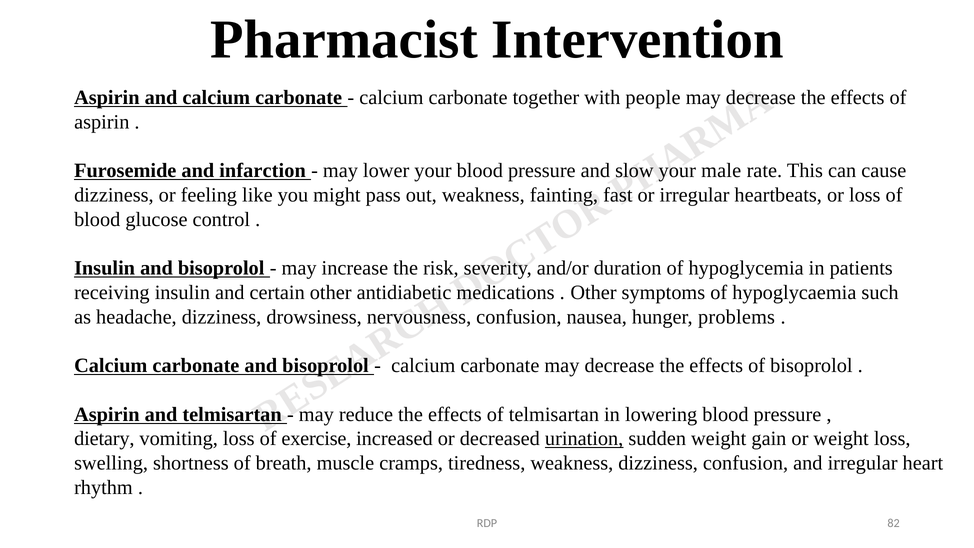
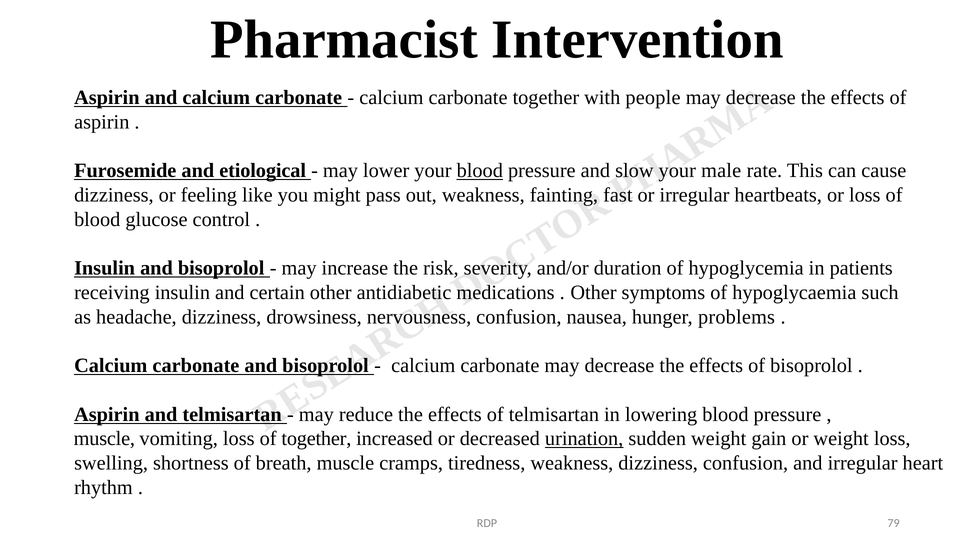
infarction: infarction -> etiological (263, 171)
blood underline: none -> present (480, 171)
dietary: dietary -> muscle (104, 439)
exercise: exercise -> together (316, 439)
82: 82 -> 79 (894, 523)
